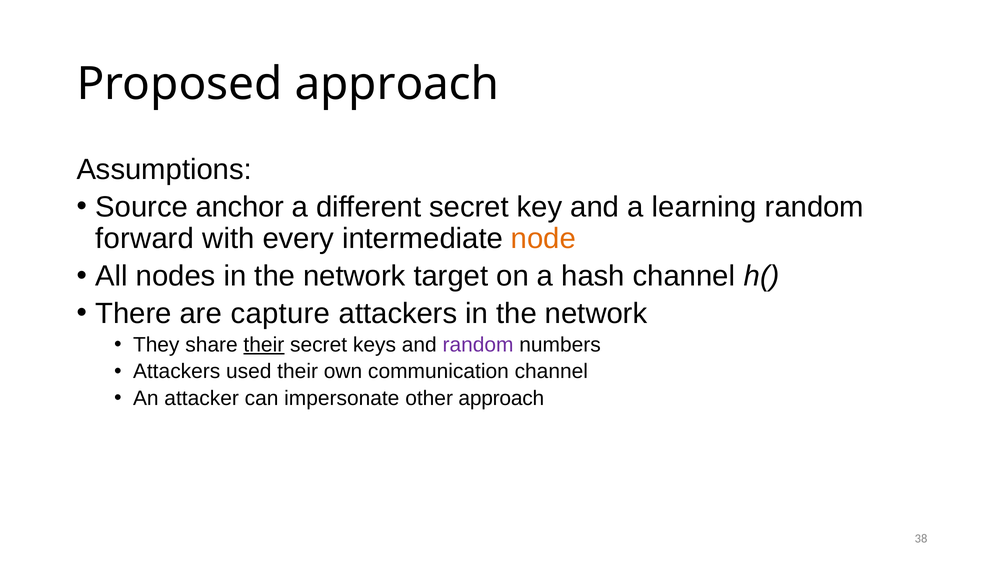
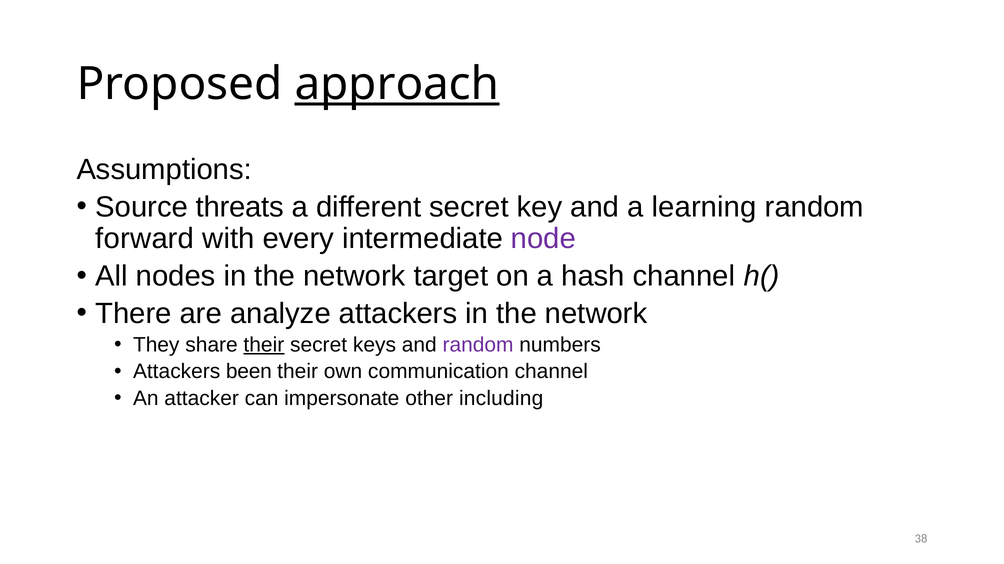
approach underline: none -> present (397, 84)
anchor: anchor -> threats (240, 207)
node colour: orange -> purple (543, 239)
capture: capture -> analyze (280, 314)
used: used -> been (249, 372)
other approach: approach -> including (501, 399)
